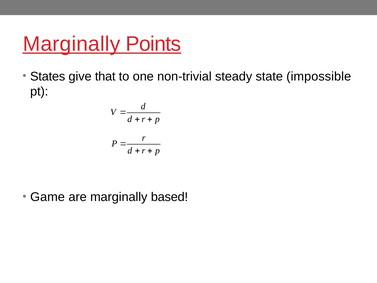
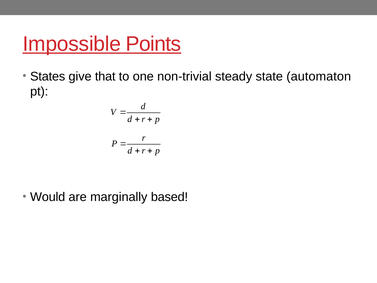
Marginally: Marginally -> Impossible (72, 44)
impossible: impossible -> automaton (319, 76)
Game: Game -> Would (48, 197)
